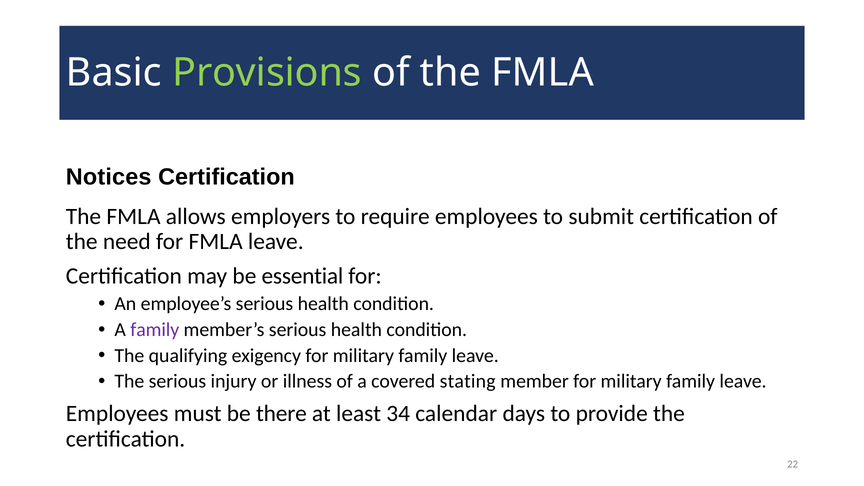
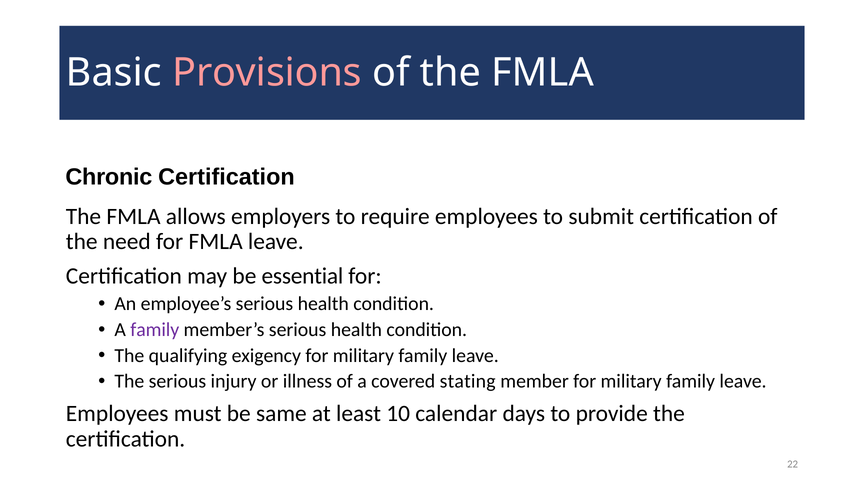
Provisions colour: light green -> pink (267, 73)
Notices: Notices -> Chronic (109, 177)
there: there -> same (281, 414)
34: 34 -> 10 (398, 414)
